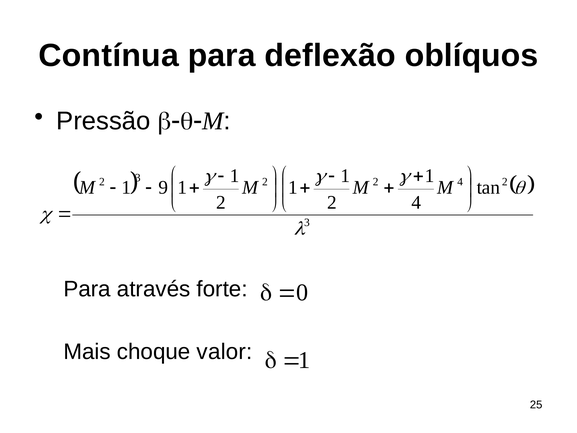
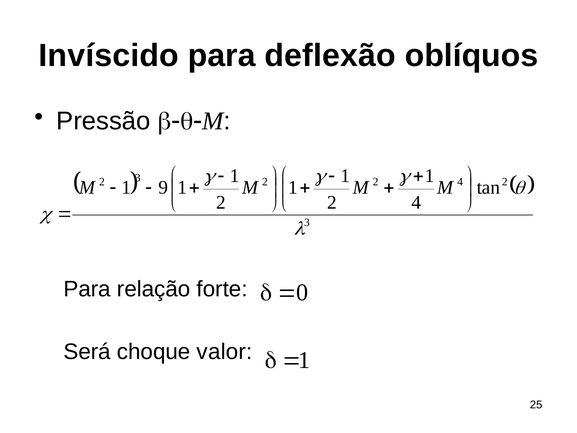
Contínua: Contínua -> Invíscido (109, 56)
através: através -> relação (154, 289)
Mais: Mais -> Será (87, 352)
